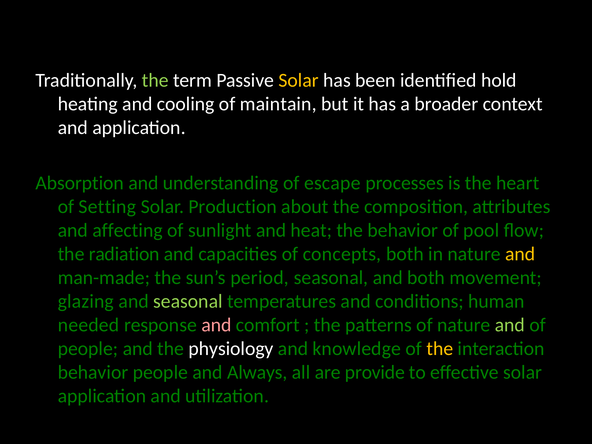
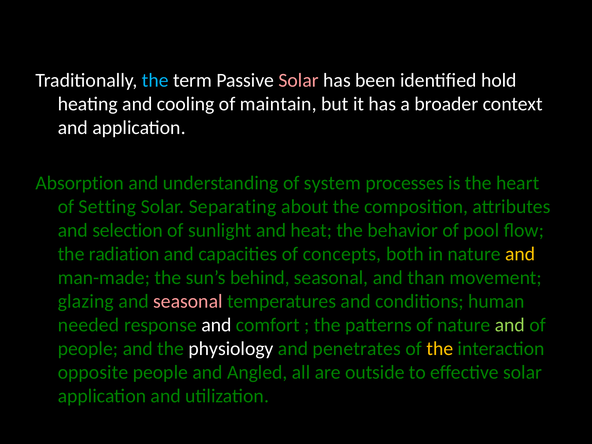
the colour: light green -> light blue (155, 80)
Solar colour: yellow -> pink (299, 80)
escape: escape -> system (332, 183)
Production: Production -> Separating (233, 207)
affecting: affecting -> selection (128, 230)
period: period -> behind (260, 278)
and both: both -> than (426, 278)
seasonal colour: light green -> pink (188, 301)
and colour: pink -> white (216, 325)
knowledge: knowledge -> penetrates (357, 349)
behavior: behavior -> opposite (93, 372)
Always: Always -> Angled (257, 372)
provide: provide -> outside (375, 372)
